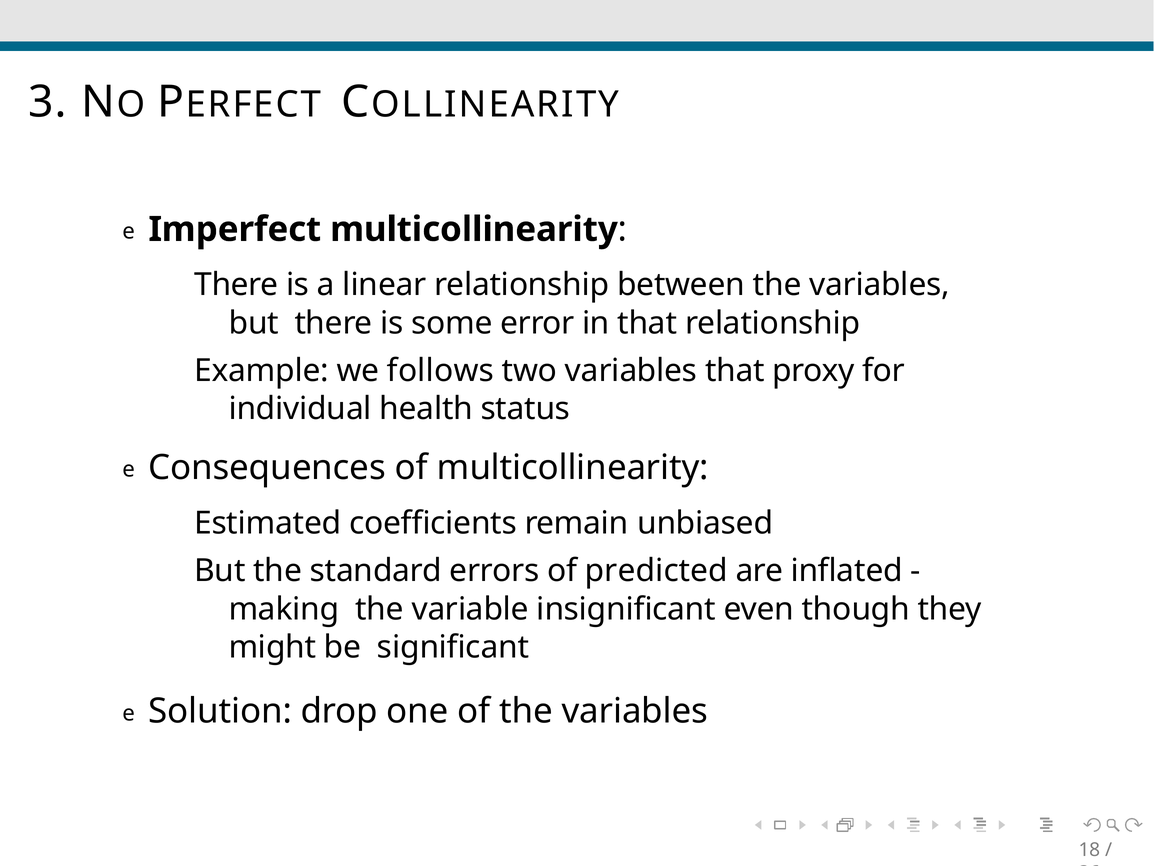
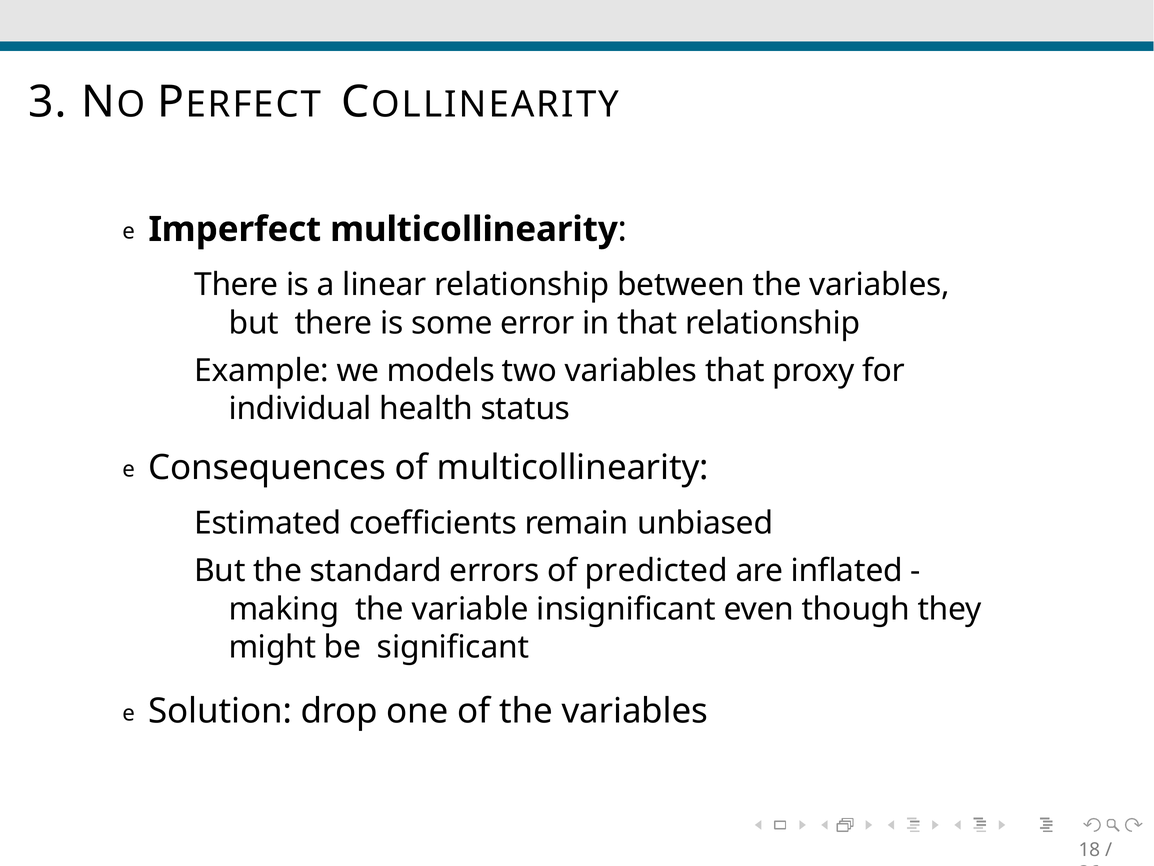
follows: follows -> models (441, 371)
